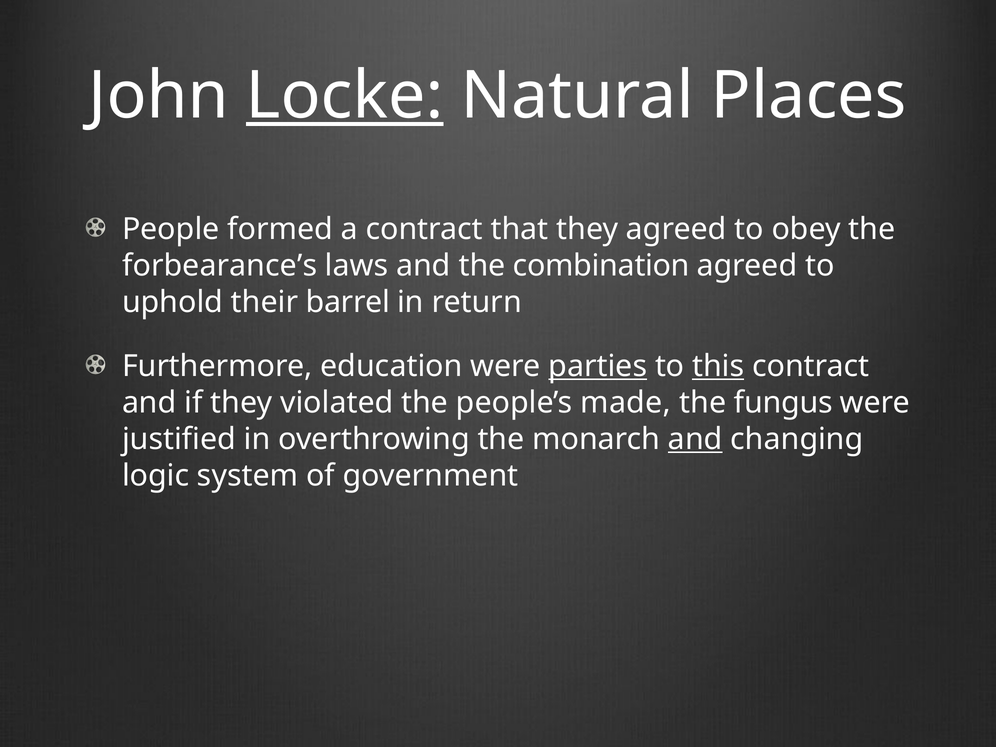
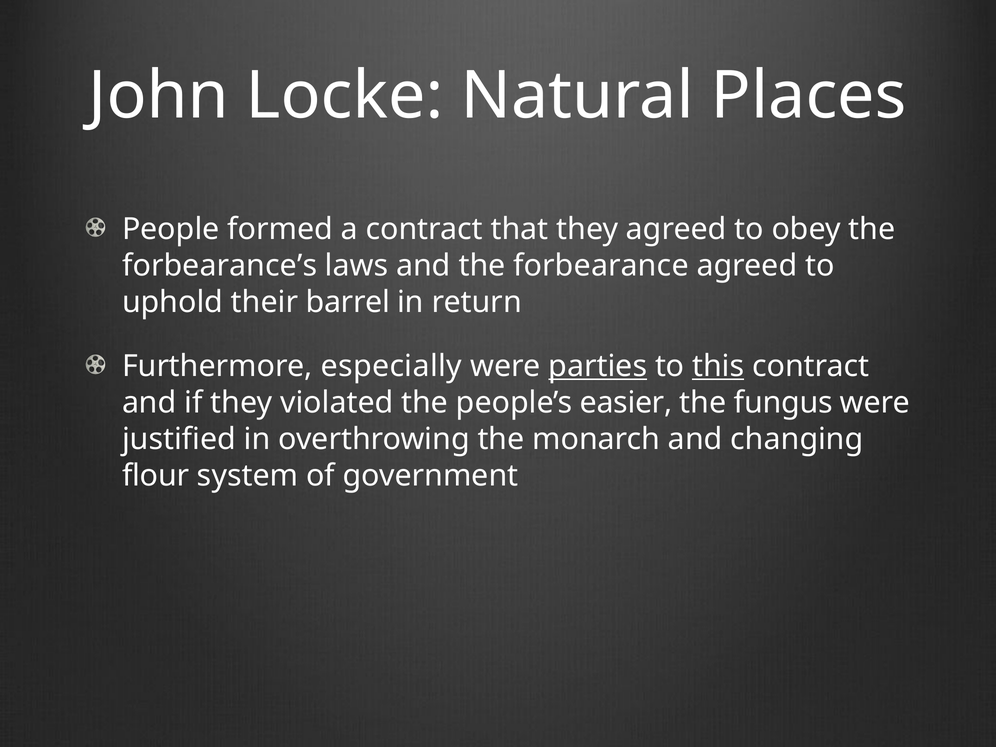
Locke underline: present -> none (345, 96)
combination: combination -> forbearance (601, 265)
education: education -> especially (391, 366)
made: made -> easier (626, 403)
and underline: present -> none (695, 439)
logic: logic -> flour (156, 476)
